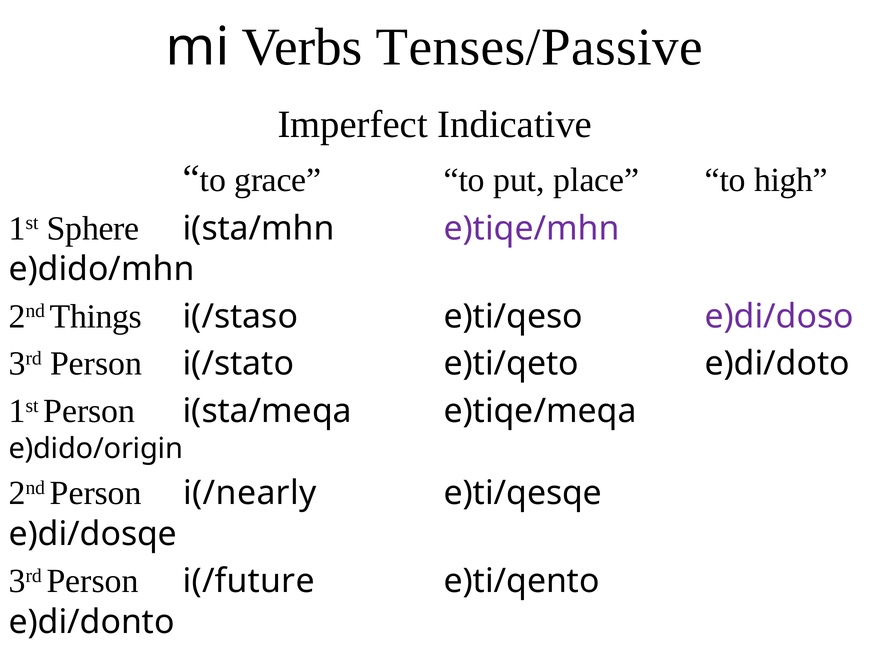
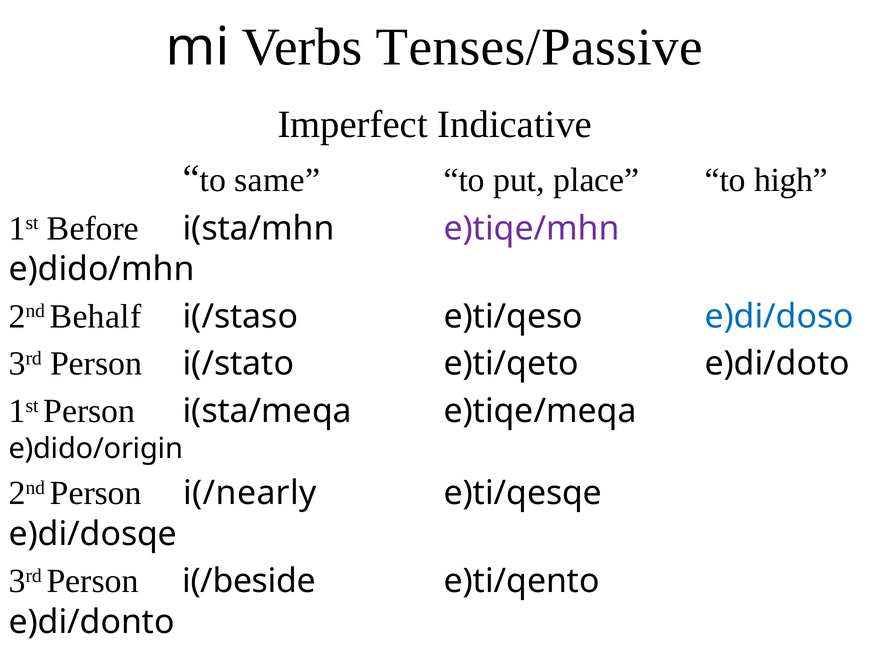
grace: grace -> same (277, 180)
Sphere: Sphere -> Before (93, 229)
Things: Things -> Behalf (96, 317)
e)di/doso colour: purple -> blue (779, 317)
i(/future: i(/future -> i(/beside (249, 582)
